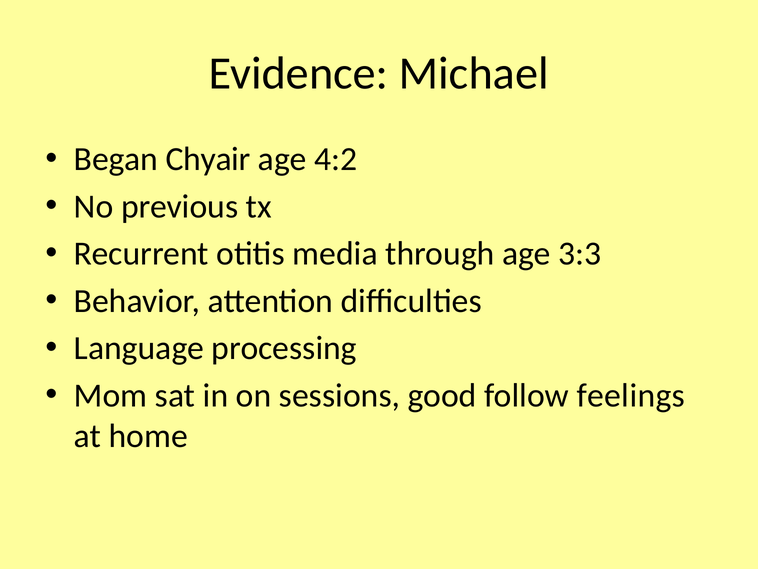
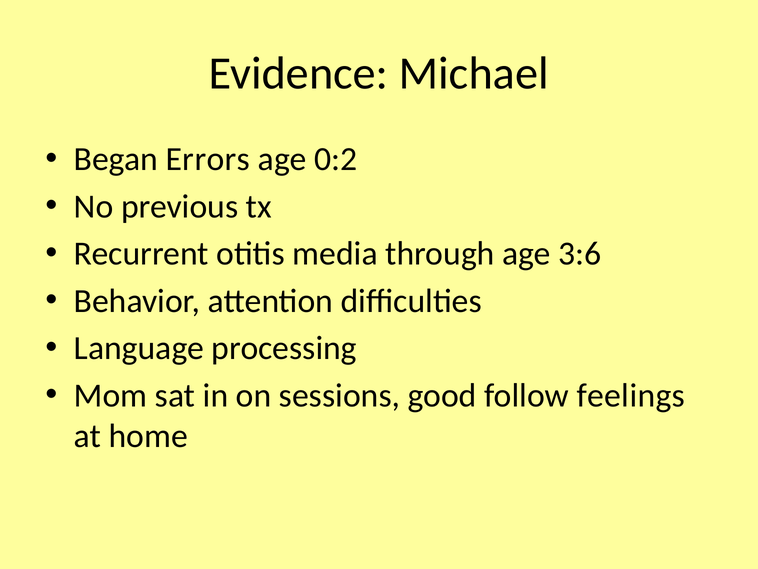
Chyair: Chyair -> Errors (208, 159)
4:2: 4:2 -> 0:2 (336, 159)
3:3: 3:3 -> 3:6 (580, 253)
